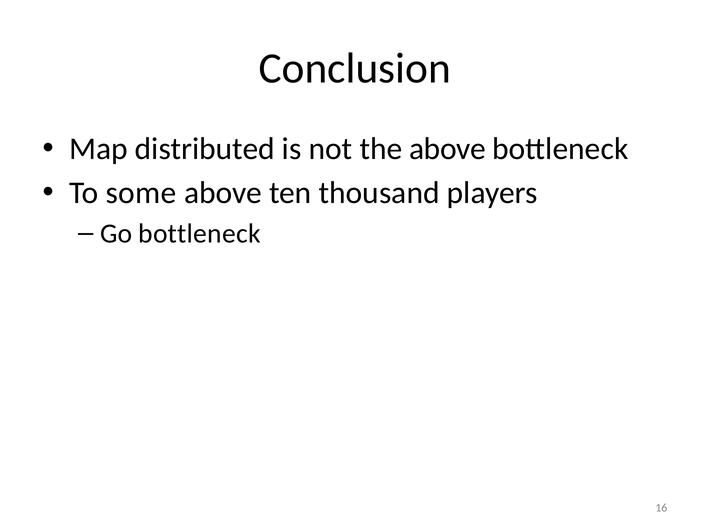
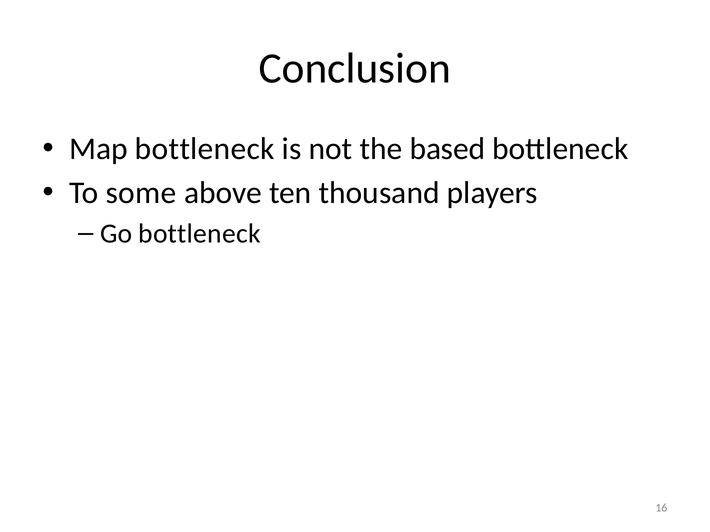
Map distributed: distributed -> bottleneck (205, 149)
the above: above -> based (447, 149)
